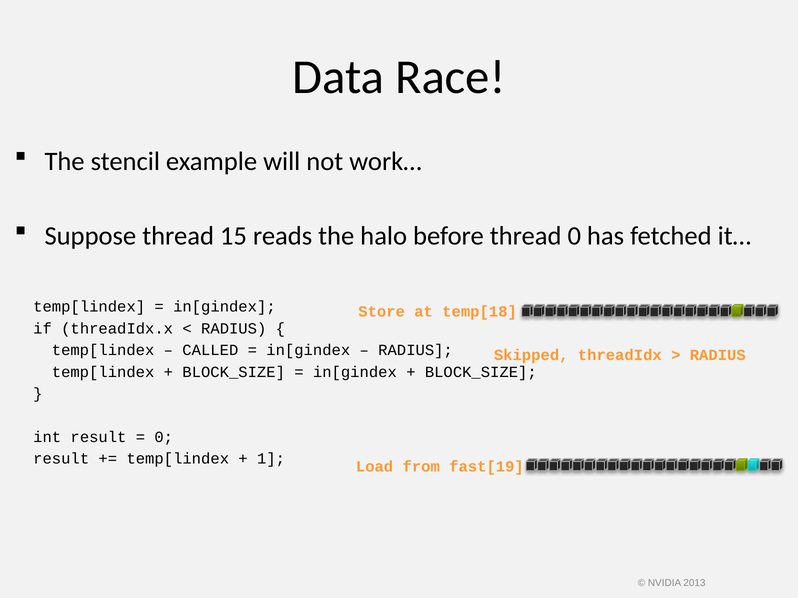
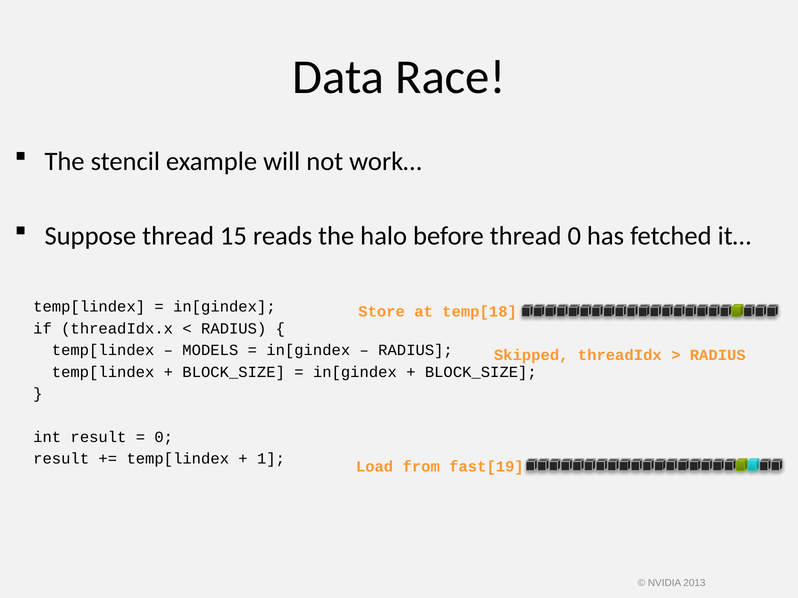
CALLED: CALLED -> MODELS (210, 350)
